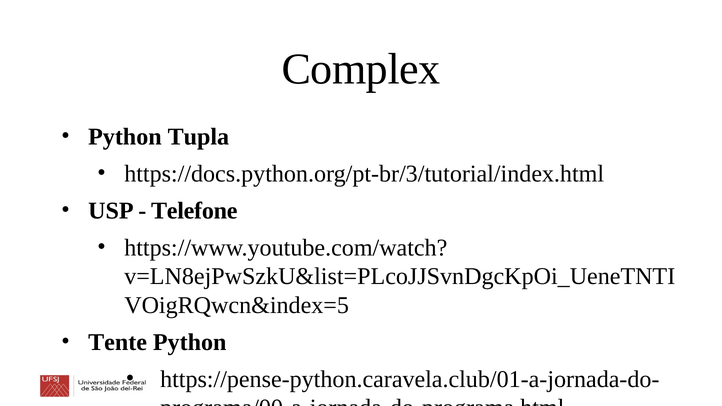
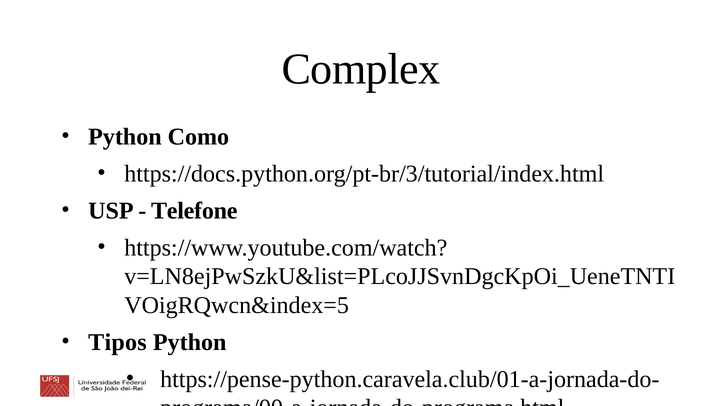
Tupla: Tupla -> Como (198, 137)
Tente: Tente -> Tipos (117, 342)
